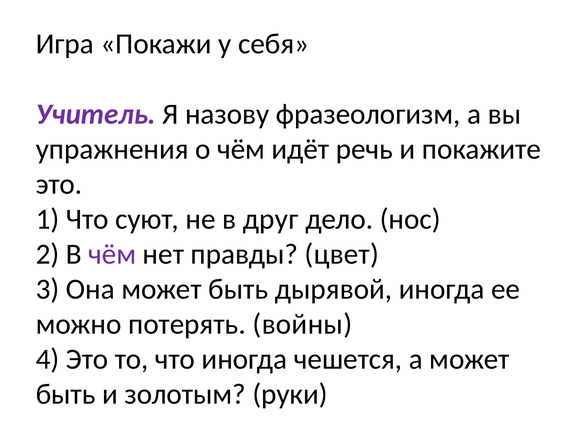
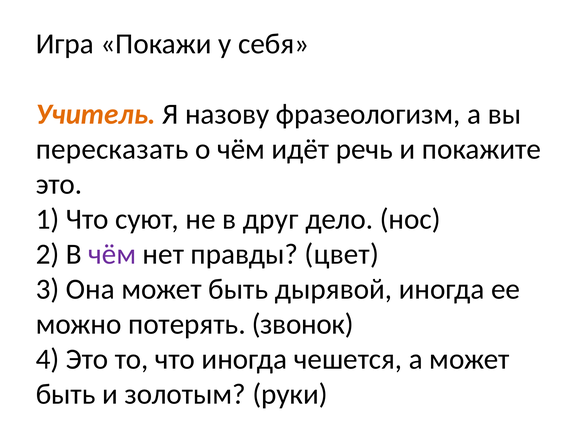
Учитель colour: purple -> orange (96, 114)
упражнения: упражнения -> пересказать (112, 149)
войны: войны -> звонок (303, 324)
